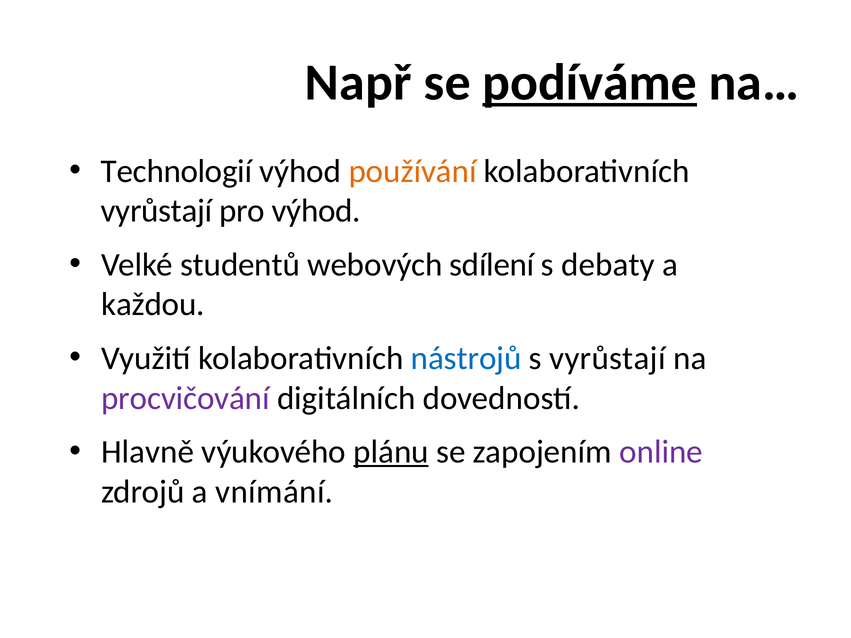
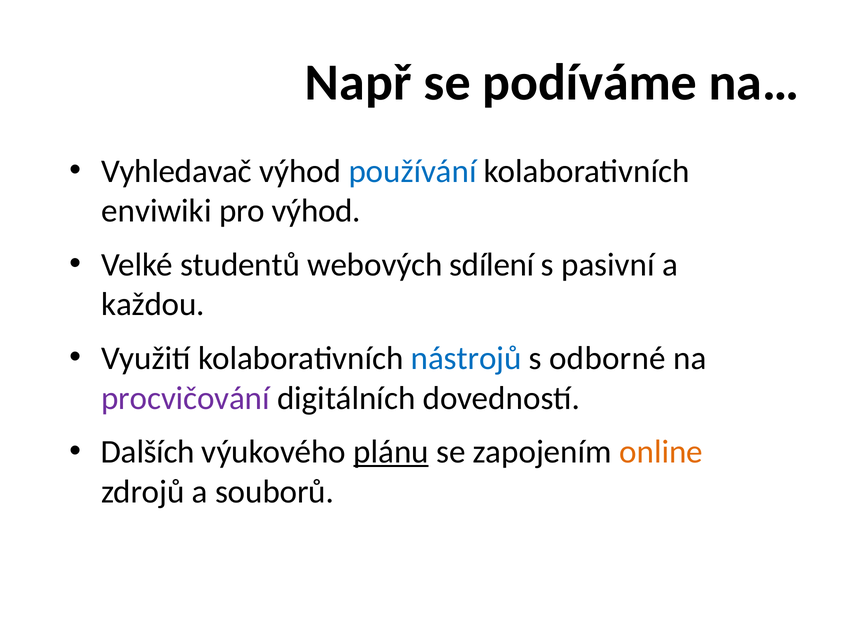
podíváme underline: present -> none (590, 82)
Technologií: Technologií -> Vyhledavač (177, 171)
používání colour: orange -> blue (413, 171)
vyrůstají: vyrůstají -> enviwiki (156, 211)
debaty: debaty -> pasivní (608, 265)
s vyrůstají: vyrůstají -> odborné (607, 359)
Hlavně: Hlavně -> Dalších (148, 452)
online colour: purple -> orange (661, 452)
vnímání: vnímání -> souborů (275, 492)
